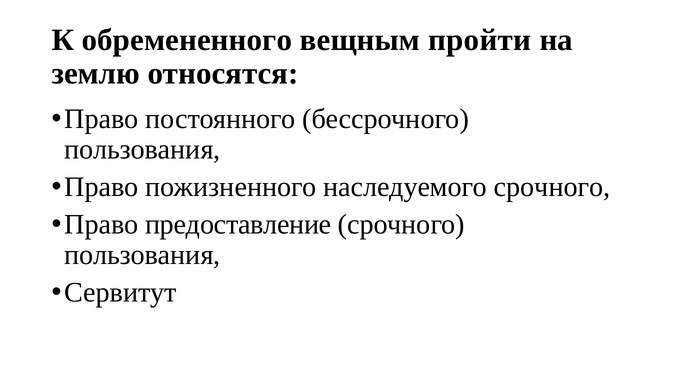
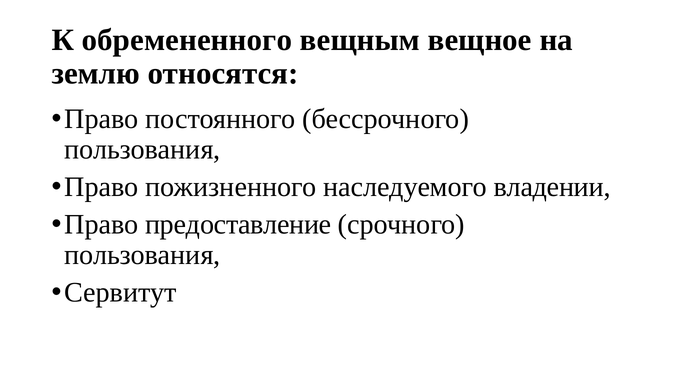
пройти: пройти -> вещное (480, 40)
наследуемого срочного: срочного -> владении (552, 187)
